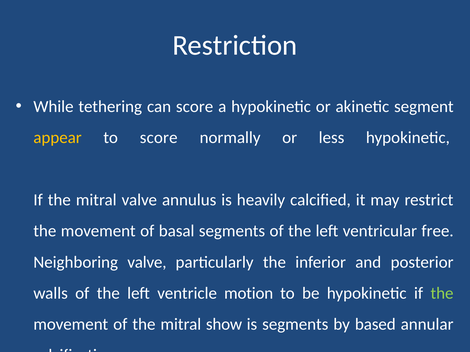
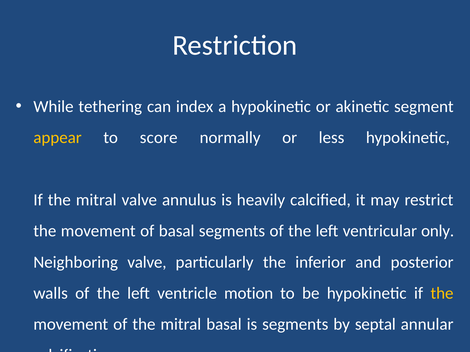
can score: score -> index (195, 107)
free: free -> only (438, 231)
the colour: light green -> yellow (442, 294)
mitral show: show -> basal (224, 325)
based: based -> septal (375, 325)
